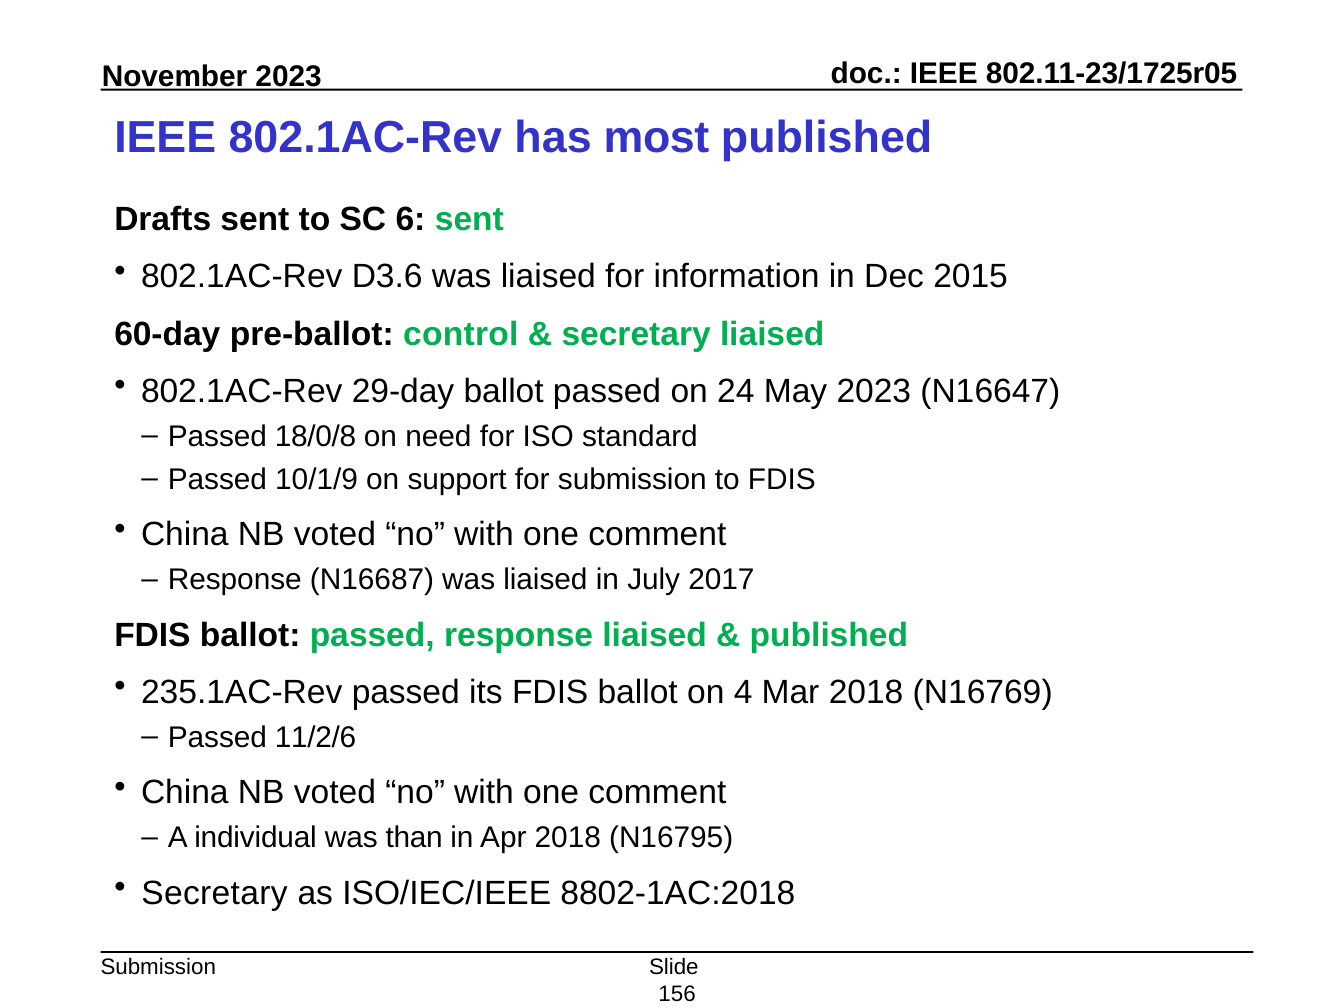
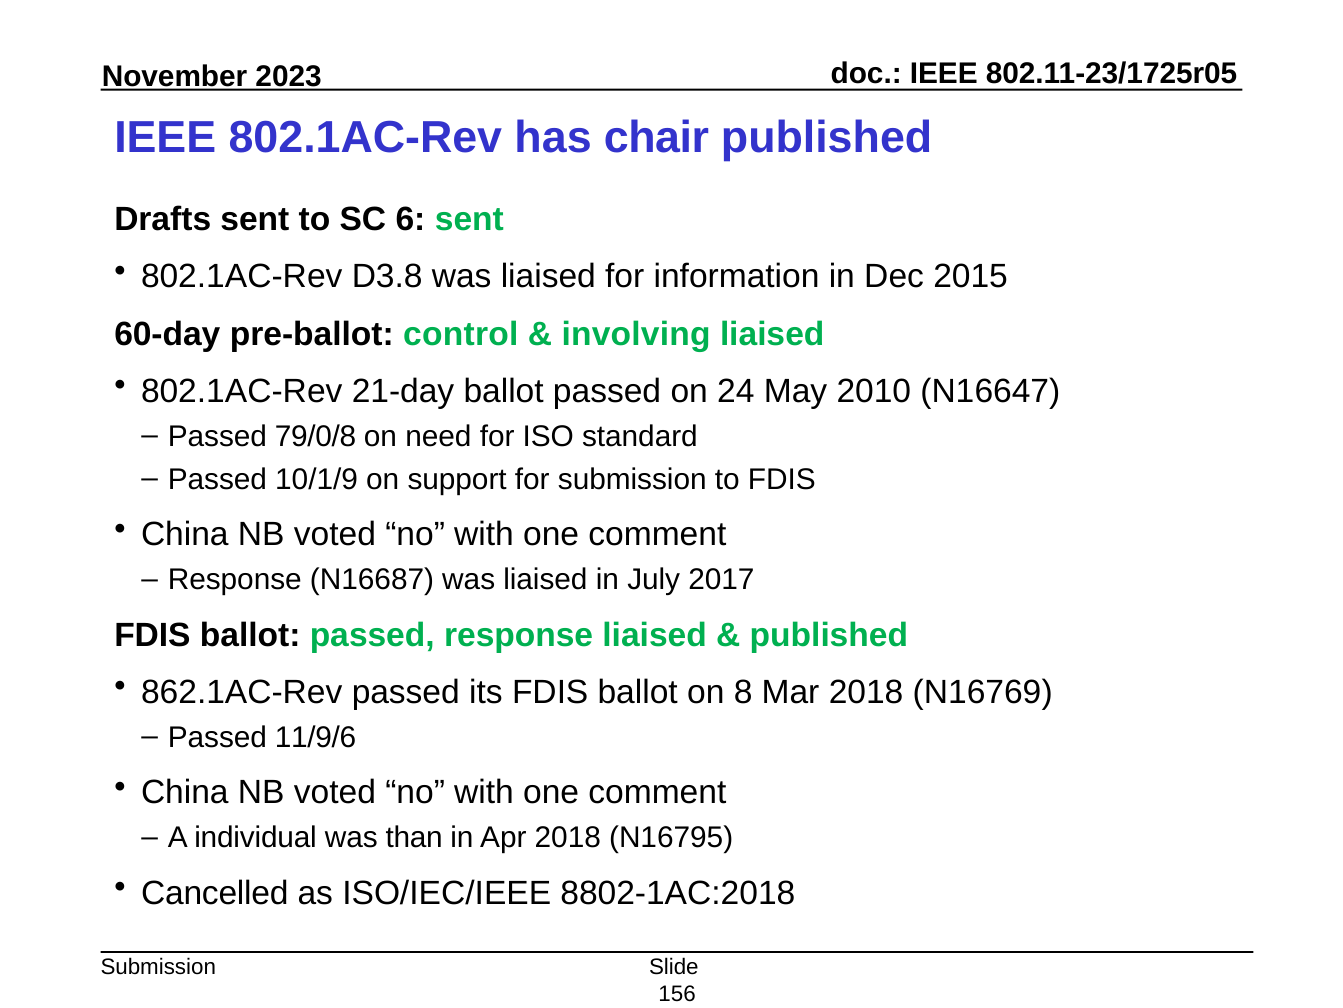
most: most -> chair (656, 137)
D3.6: D3.6 -> D3.8 (387, 277)
secretary: secretary -> involving (636, 334)
29-day: 29-day -> 21-day (403, 391)
May 2023: 2023 -> 2010 (874, 391)
18/0/8: 18/0/8 -> 79/0/8 (316, 436)
235.1AC-Rev: 235.1AC-Rev -> 862.1AC-Rev (242, 692)
4: 4 -> 8 (743, 692)
11/2/6: 11/2/6 -> 11/9/6 (316, 737)
Secretary: Secretary -> Cancelled (215, 893)
